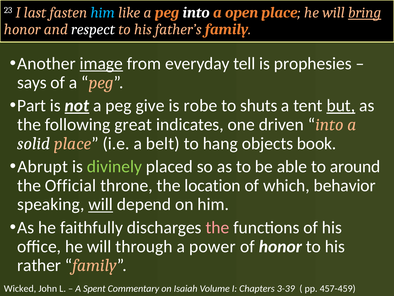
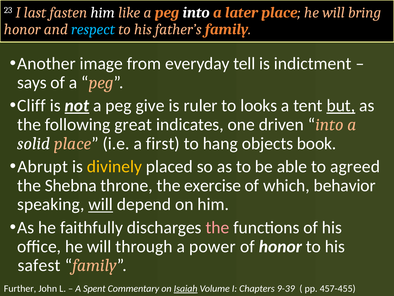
him colour: light blue -> white (103, 13)
open: open -> later (242, 13)
bring underline: present -> none (365, 13)
respect colour: white -> light blue (93, 29)
image underline: present -> none (101, 63)
prophesies: prophesies -> indictment (313, 63)
Part: Part -> Cliff (31, 105)
robe: robe -> ruler (201, 105)
shuts: shuts -> looks (259, 105)
belt: belt -> first (163, 143)
divinely colour: light green -> yellow (114, 166)
around: around -> agreed (355, 166)
Official: Official -> Shebna (71, 185)
location: location -> exercise (213, 185)
rather: rather -> safest (39, 265)
Wicked: Wicked -> Further (20, 288)
Isaiah underline: none -> present (186, 288)
3-39: 3-39 -> 9-39 (286, 288)
457-459: 457-459 -> 457-455 (338, 288)
